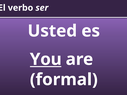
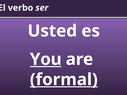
formal underline: none -> present (64, 80)
